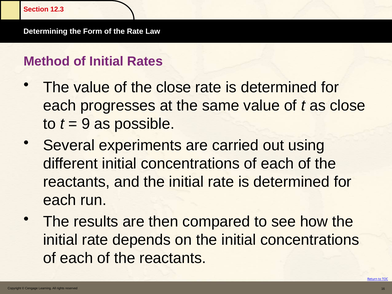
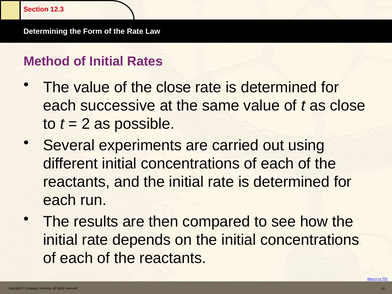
progresses: progresses -> successive (118, 106)
9: 9 -> 2 (86, 124)
